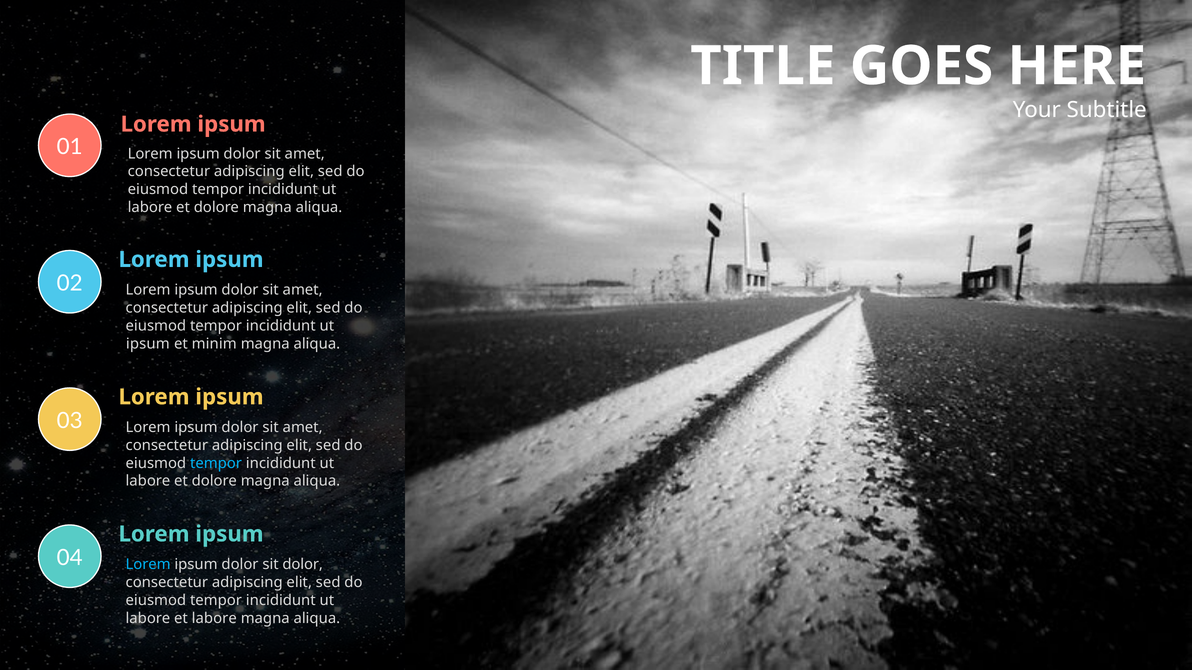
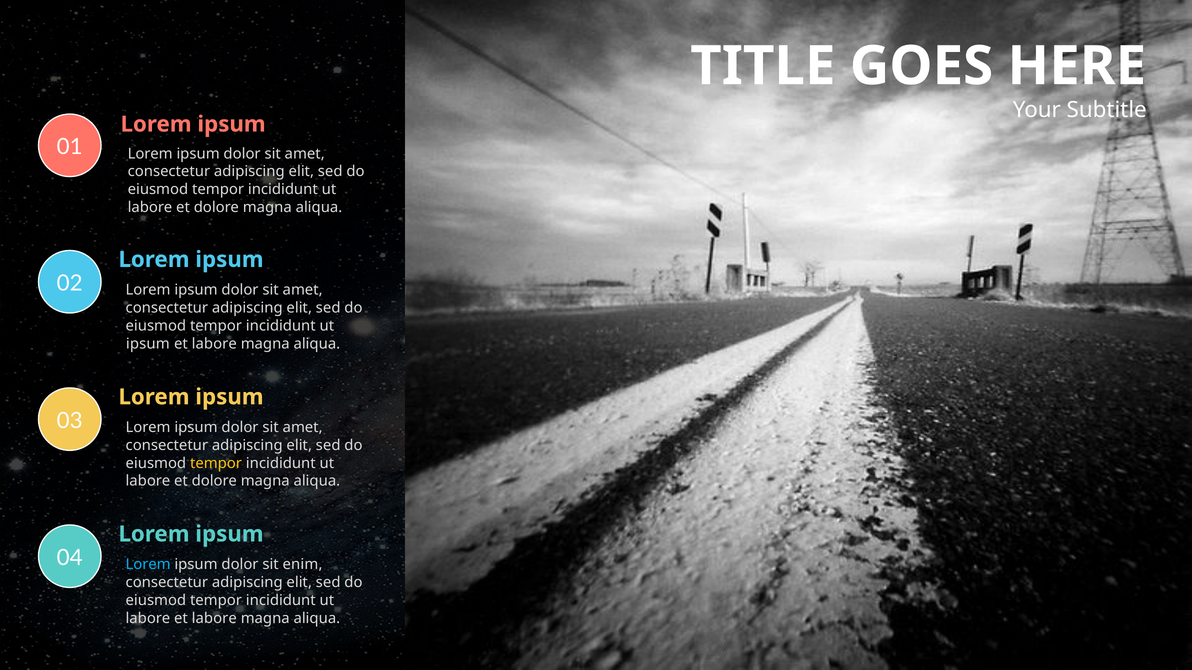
minim: minim -> labore (214, 344)
tempor colour: light blue -> yellow (216, 464)
sit dolor: dolor -> enim (303, 565)
